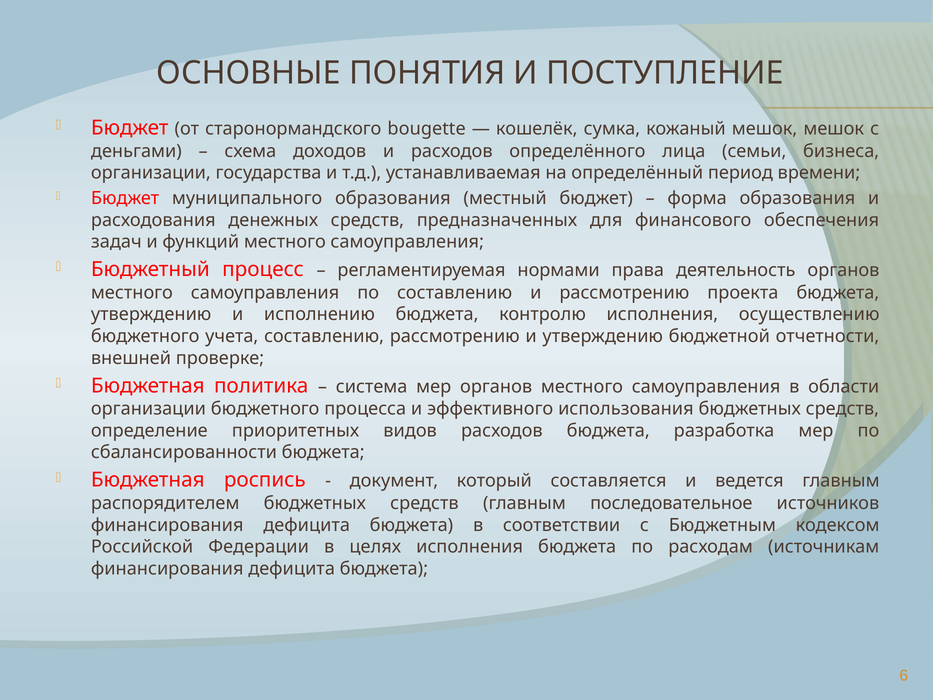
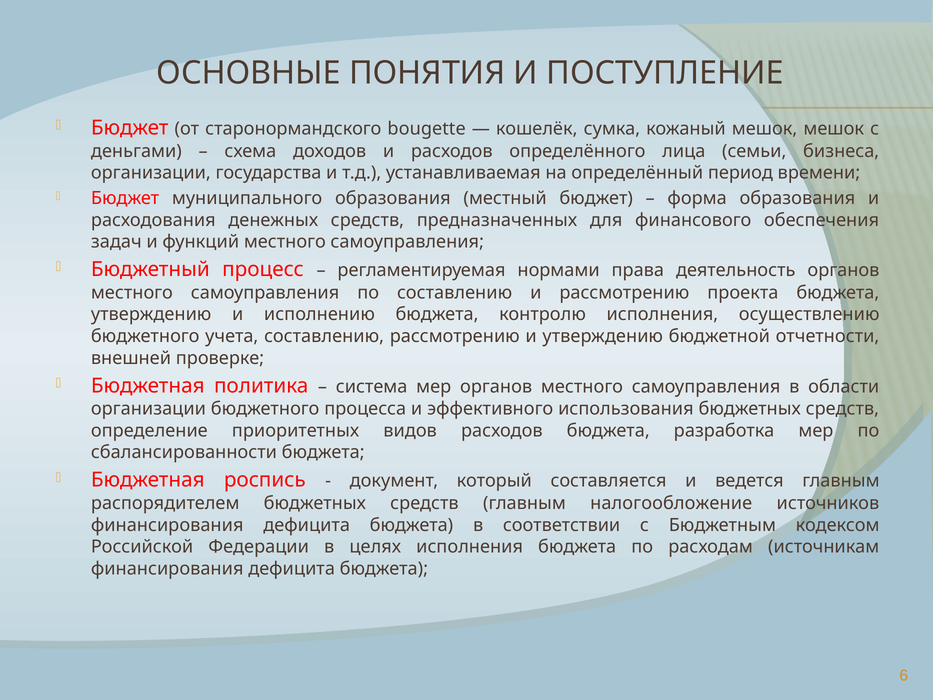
последовательное: последовательное -> налогообложение (671, 503)
